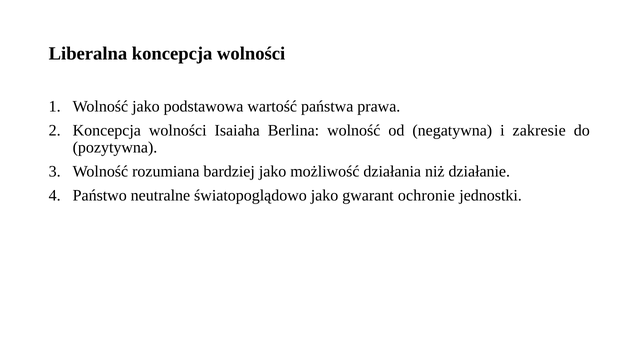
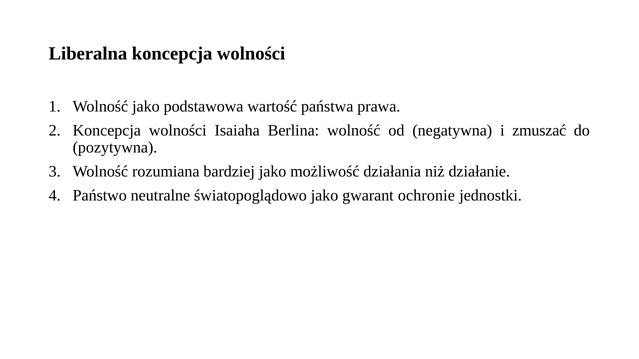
zakresie: zakresie -> zmuszać (539, 131)
